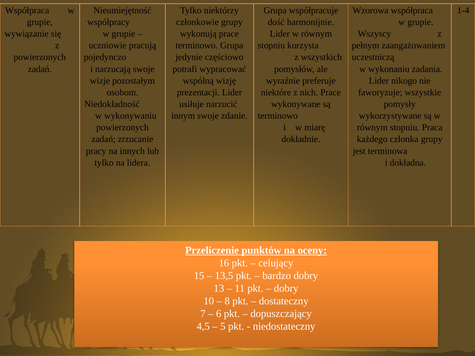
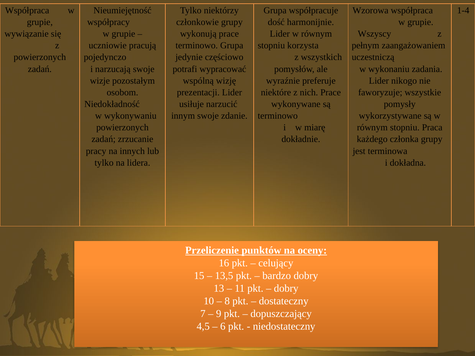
6: 6 -> 9 (219, 314)
5: 5 -> 6 (223, 327)
